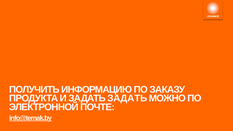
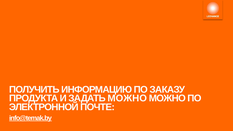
ЗАДАТЬ ЗАДАТЬ: ЗАДАТЬ -> МОЖНО (127, 98)
